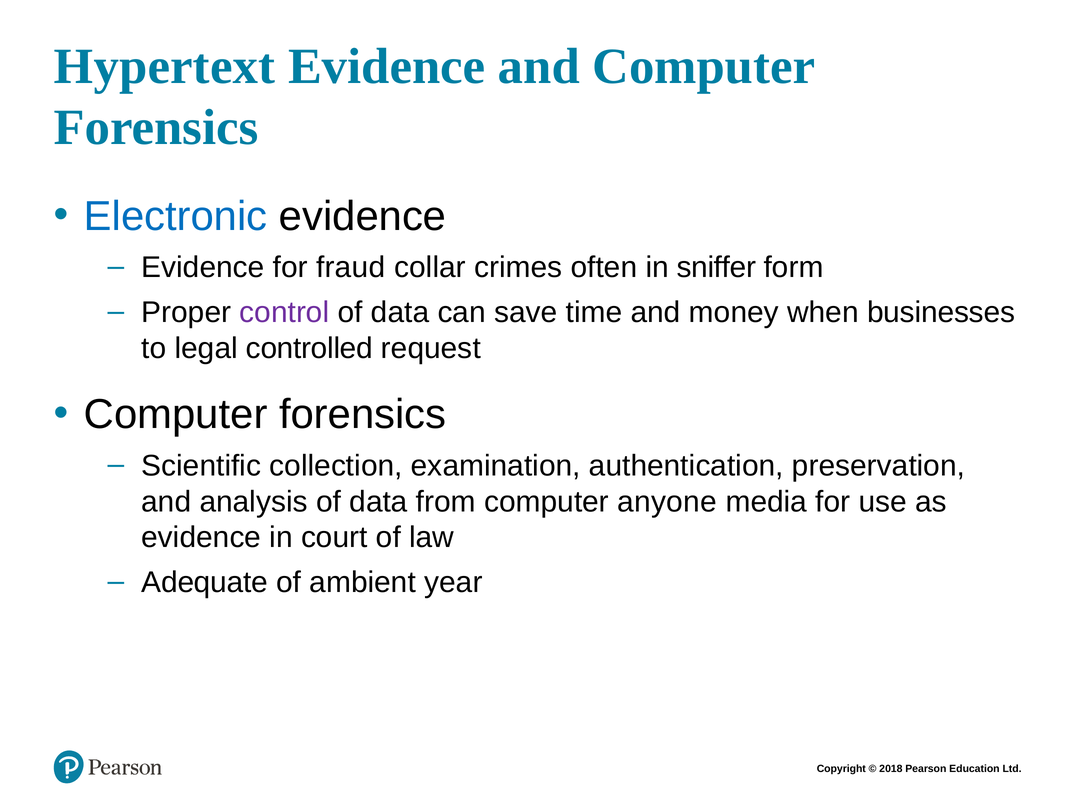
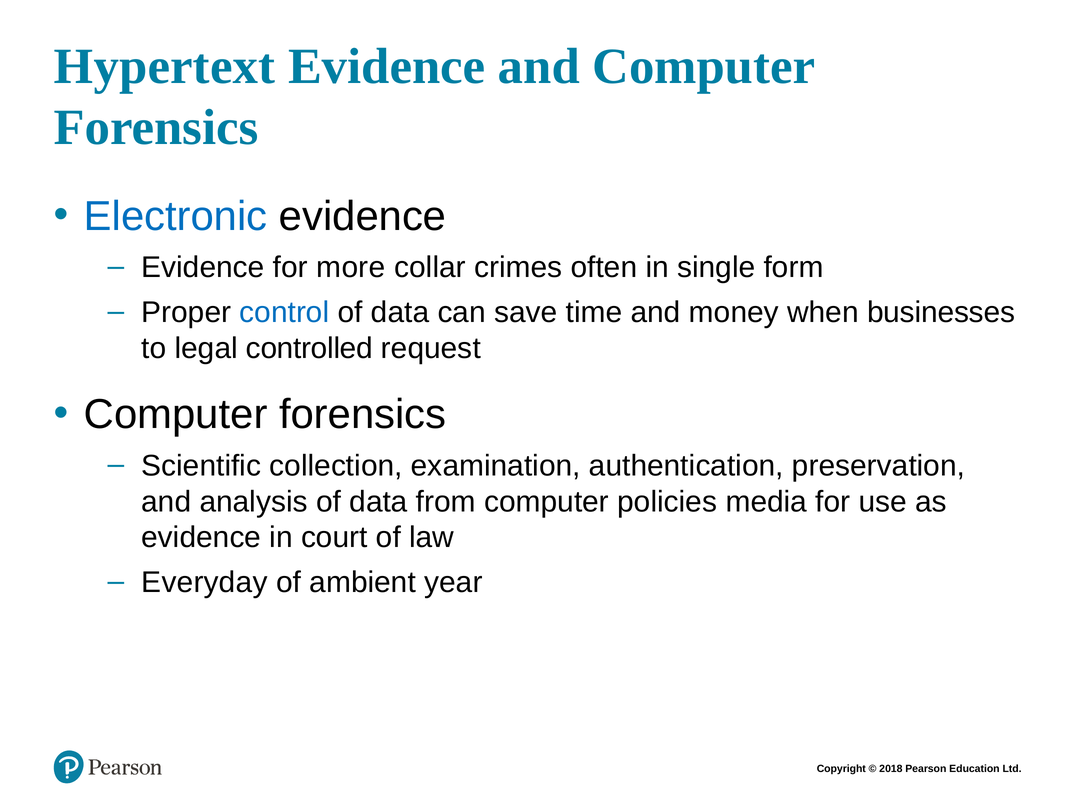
fraud: fraud -> more (351, 268)
sniffer: sniffer -> single (716, 268)
control colour: purple -> blue (284, 313)
anyone: anyone -> policies (667, 502)
Adequate: Adequate -> Everyday (204, 583)
